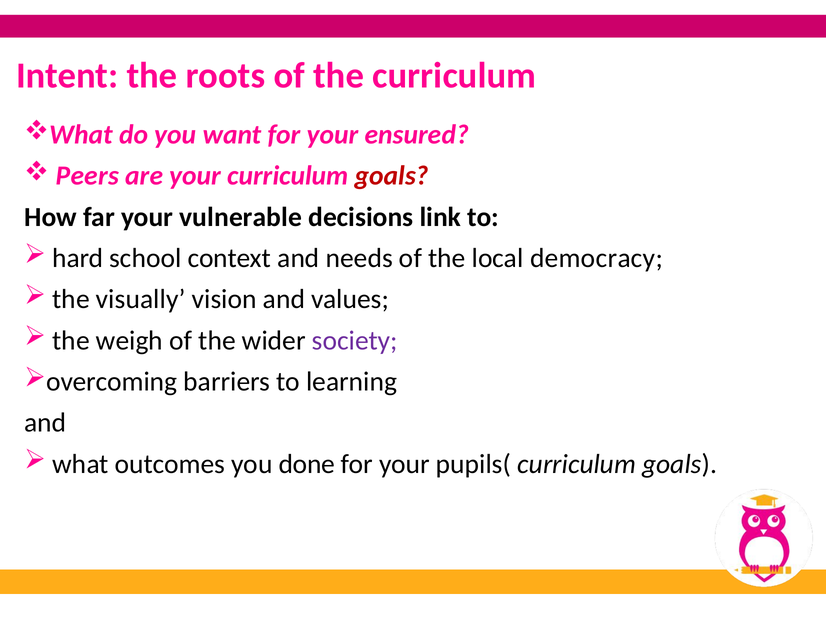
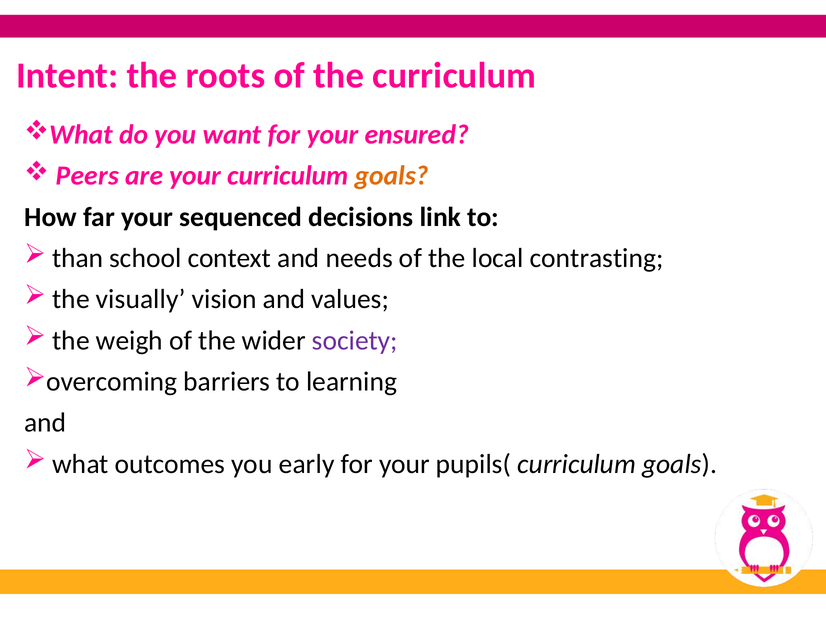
goals colour: red -> orange (392, 176)
vulnerable: vulnerable -> sequenced (241, 217)
hard: hard -> than (78, 258)
democracy: democracy -> contrasting (597, 258)
done: done -> early (307, 464)
